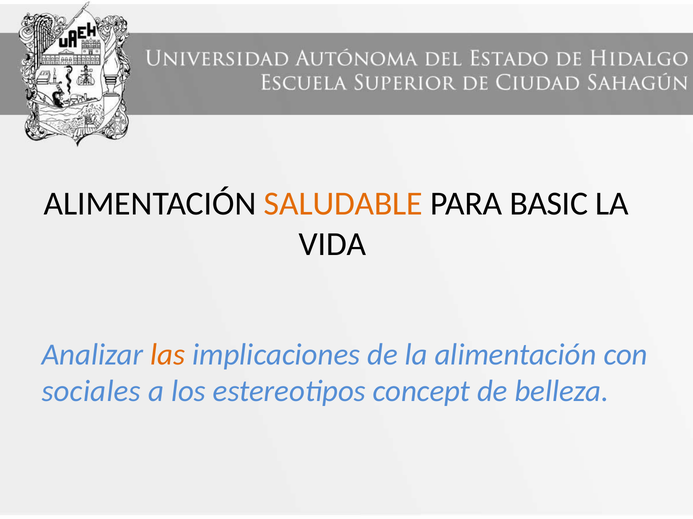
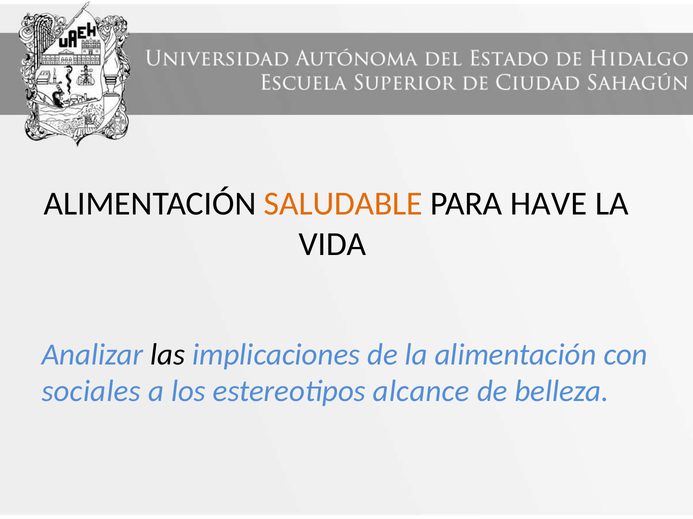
BASIC: BASIC -> HAVE (549, 204)
las colour: orange -> black (168, 355)
concept: concept -> alcance (421, 392)
